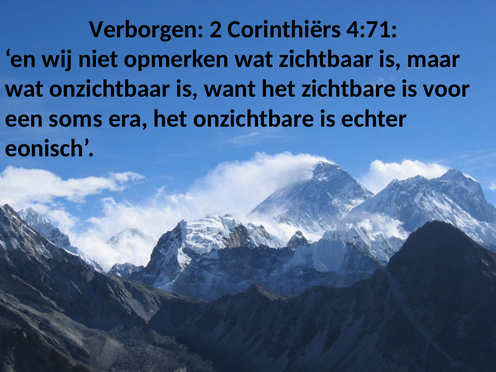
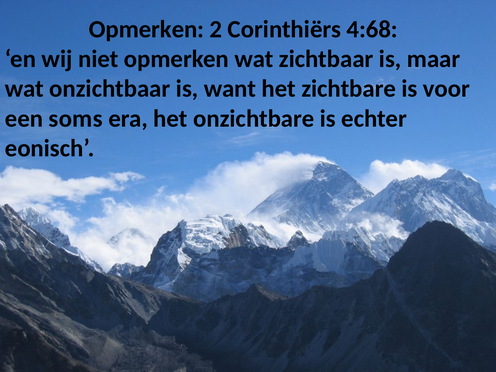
Verborgen: Verborgen -> Opmerken (146, 29)
4:71: 4:71 -> 4:68 (372, 29)
